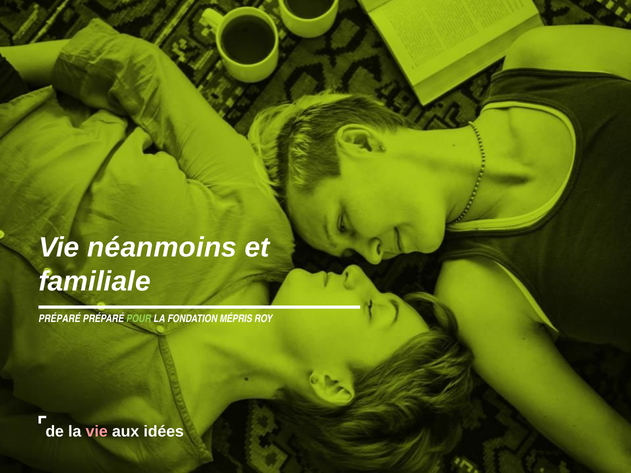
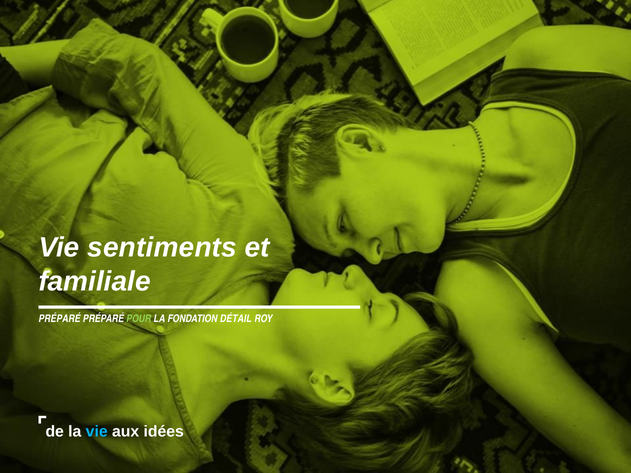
néanmoins: néanmoins -> sentiments (162, 248)
MÉPRIS: MÉPRIS -> DÉTAIL (236, 319)
vie colour: pink -> light blue (97, 432)
